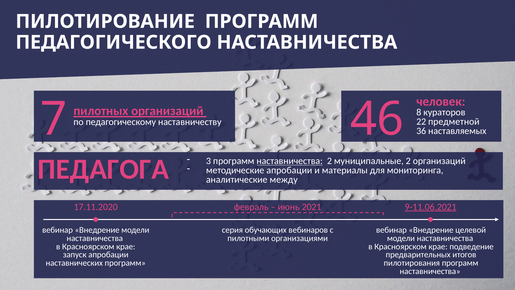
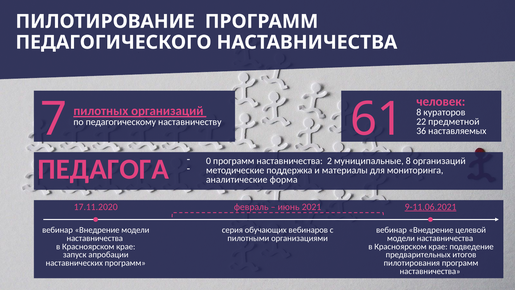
46: 46 -> 61 (377, 119)
3: 3 -> 0 (209, 161)
наставничества underline: present -> none (290, 161)
муниципальные 2: 2 -> 8 (408, 161)
методические апробации: апробации -> поддержка (289, 170)
между: между -> форма (284, 179)
